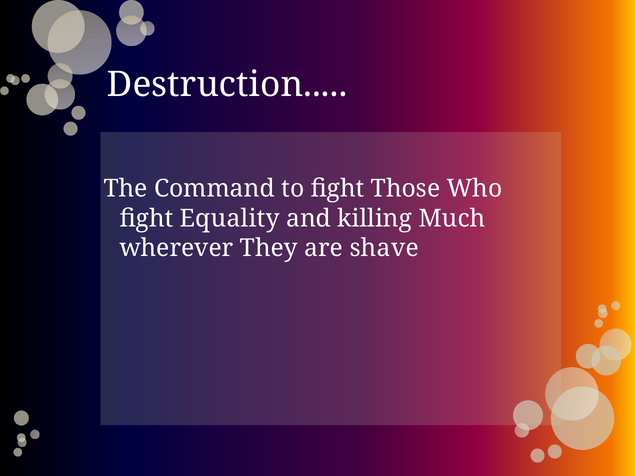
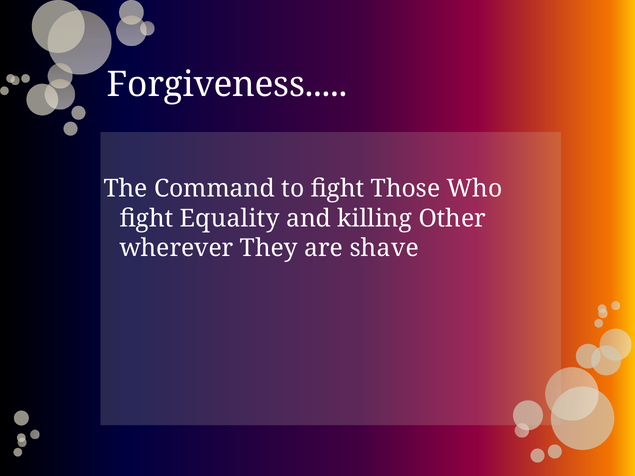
Destruction: Destruction -> Forgiveness (227, 84)
Much: Much -> Other (452, 218)
